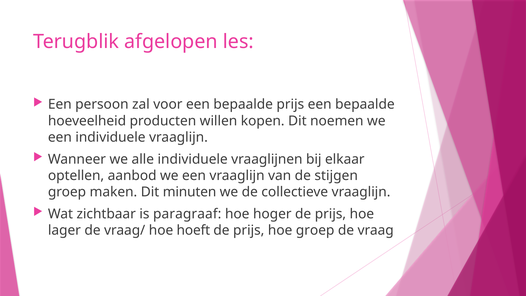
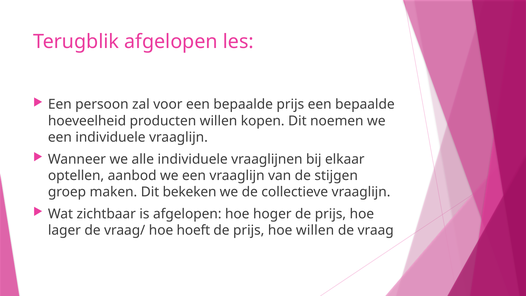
minuten: minuten -> bekeken (190, 192)
is paragraaf: paragraaf -> afgelopen (187, 214)
hoe groep: groep -> willen (315, 230)
